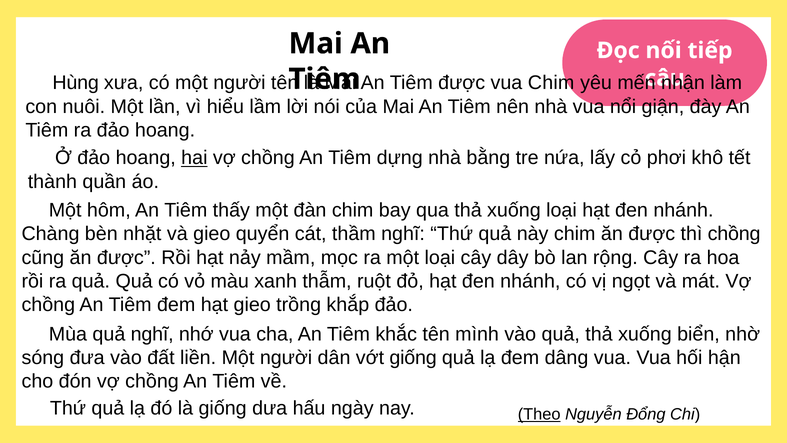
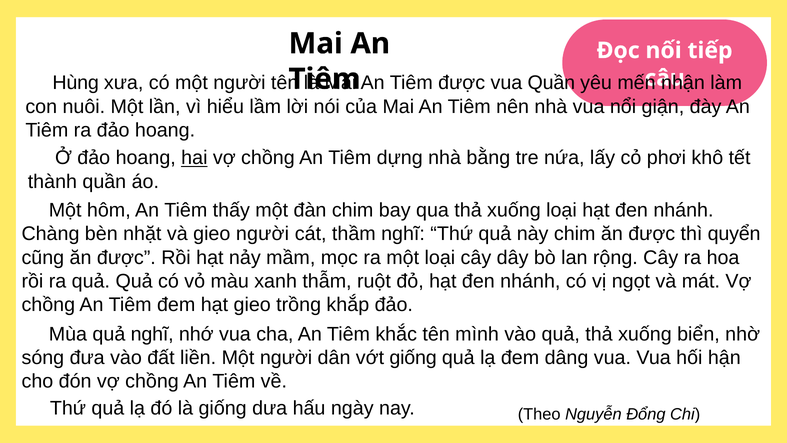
vua Chim: Chim -> Quần (551, 83)
gieo quyển: quyển -> người (263, 234)
thì chồng: chồng -> quyển (734, 234)
Theo underline: present -> none (539, 414)
